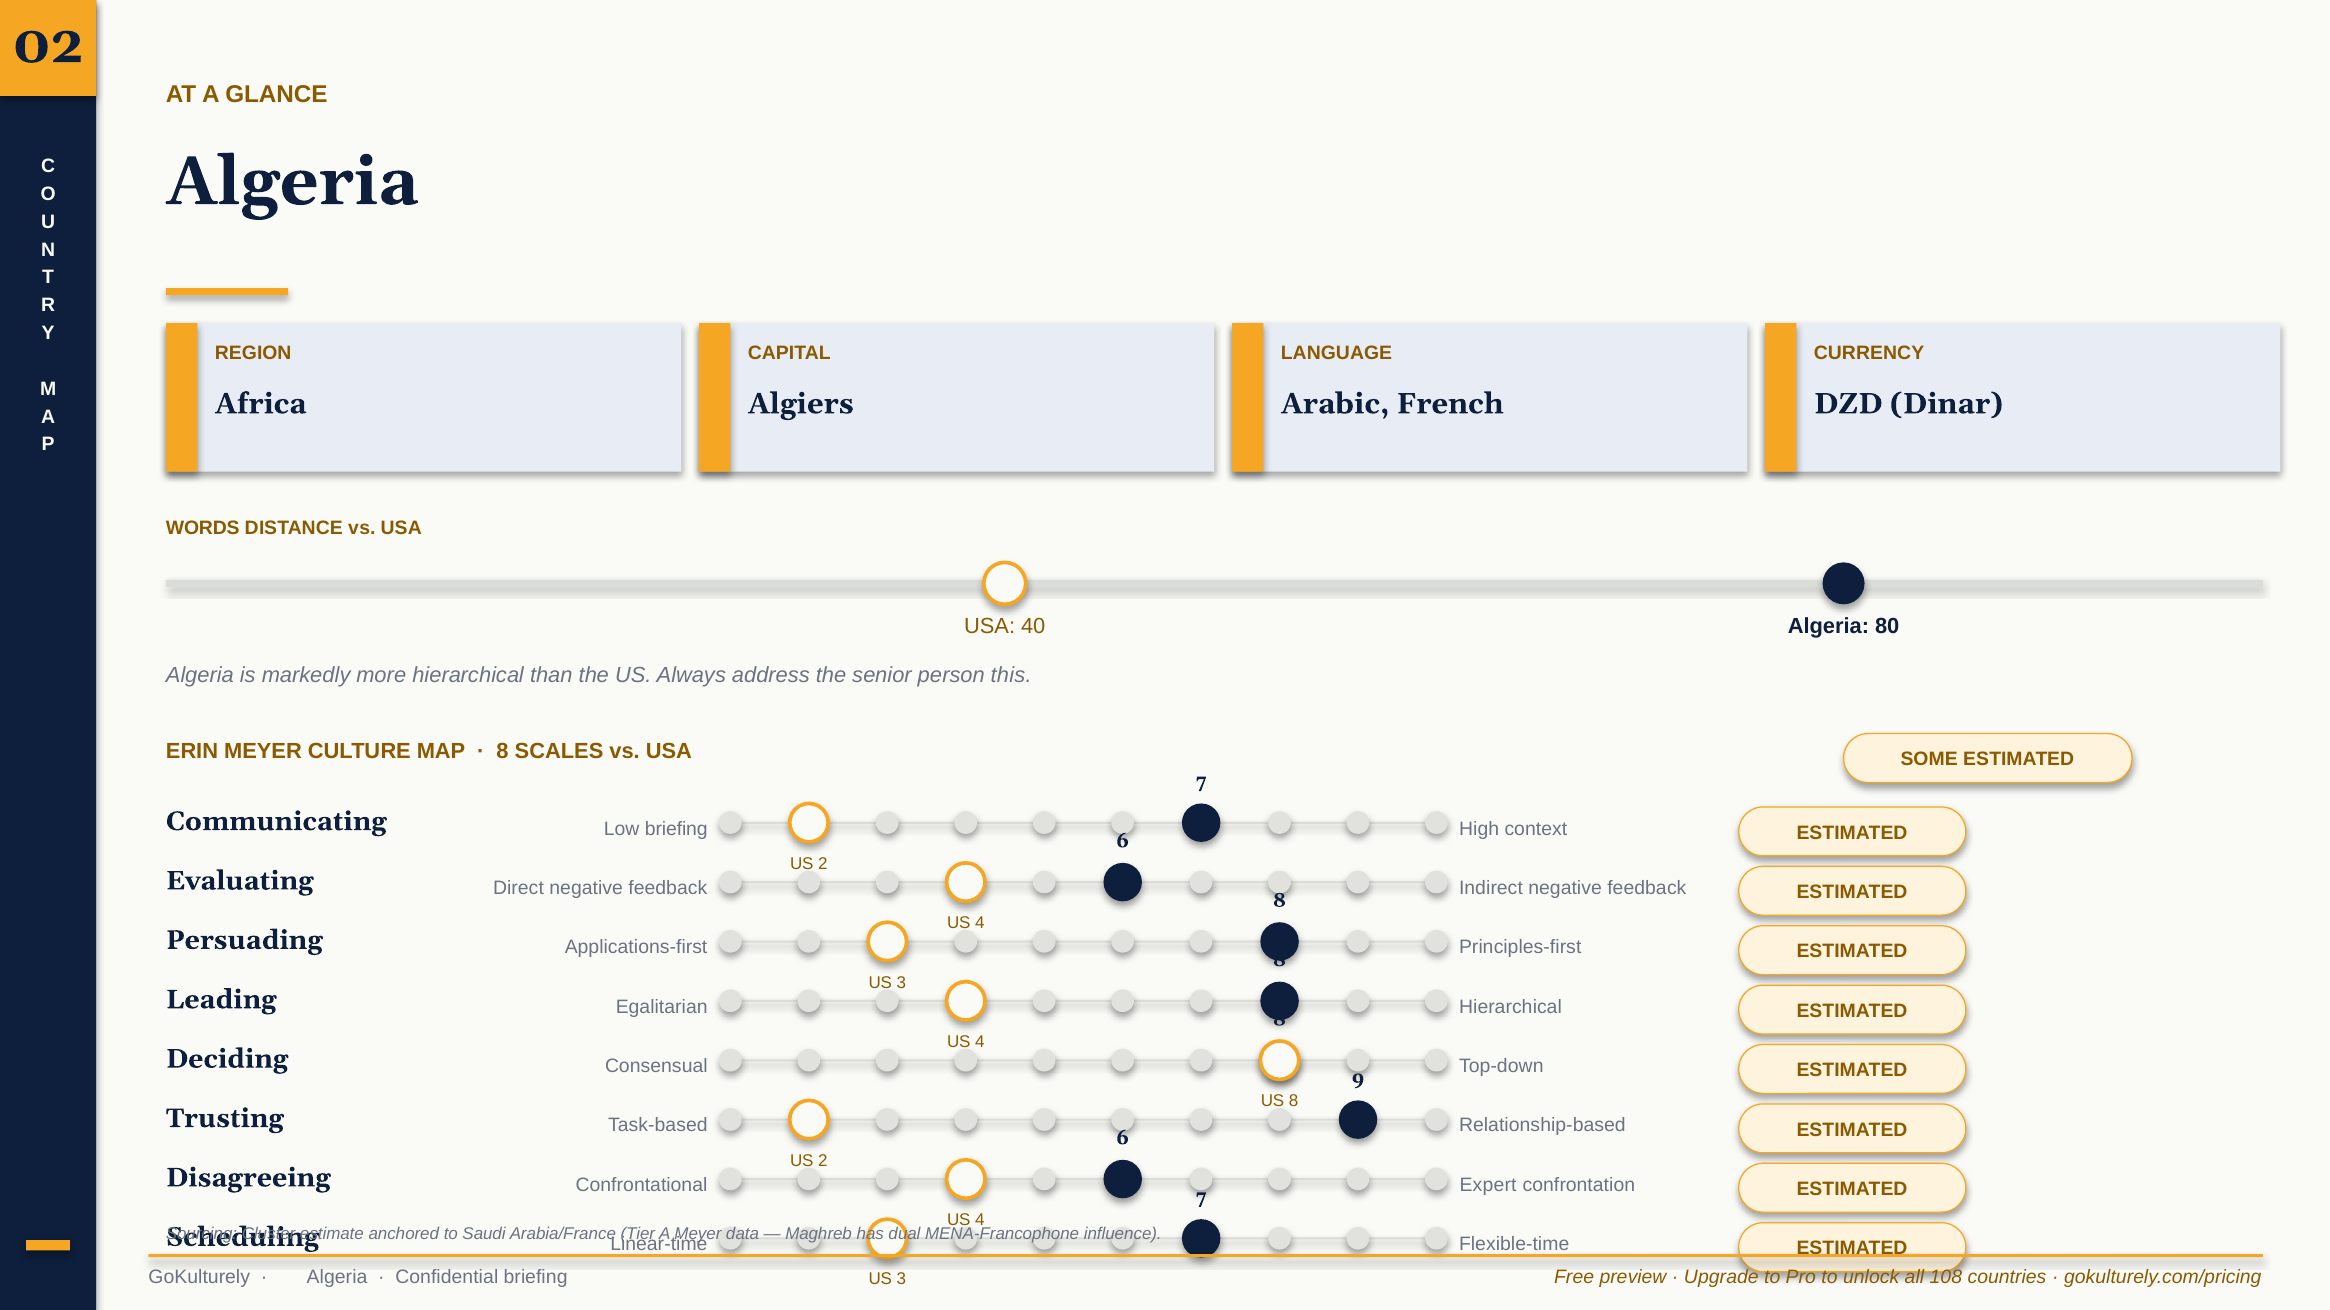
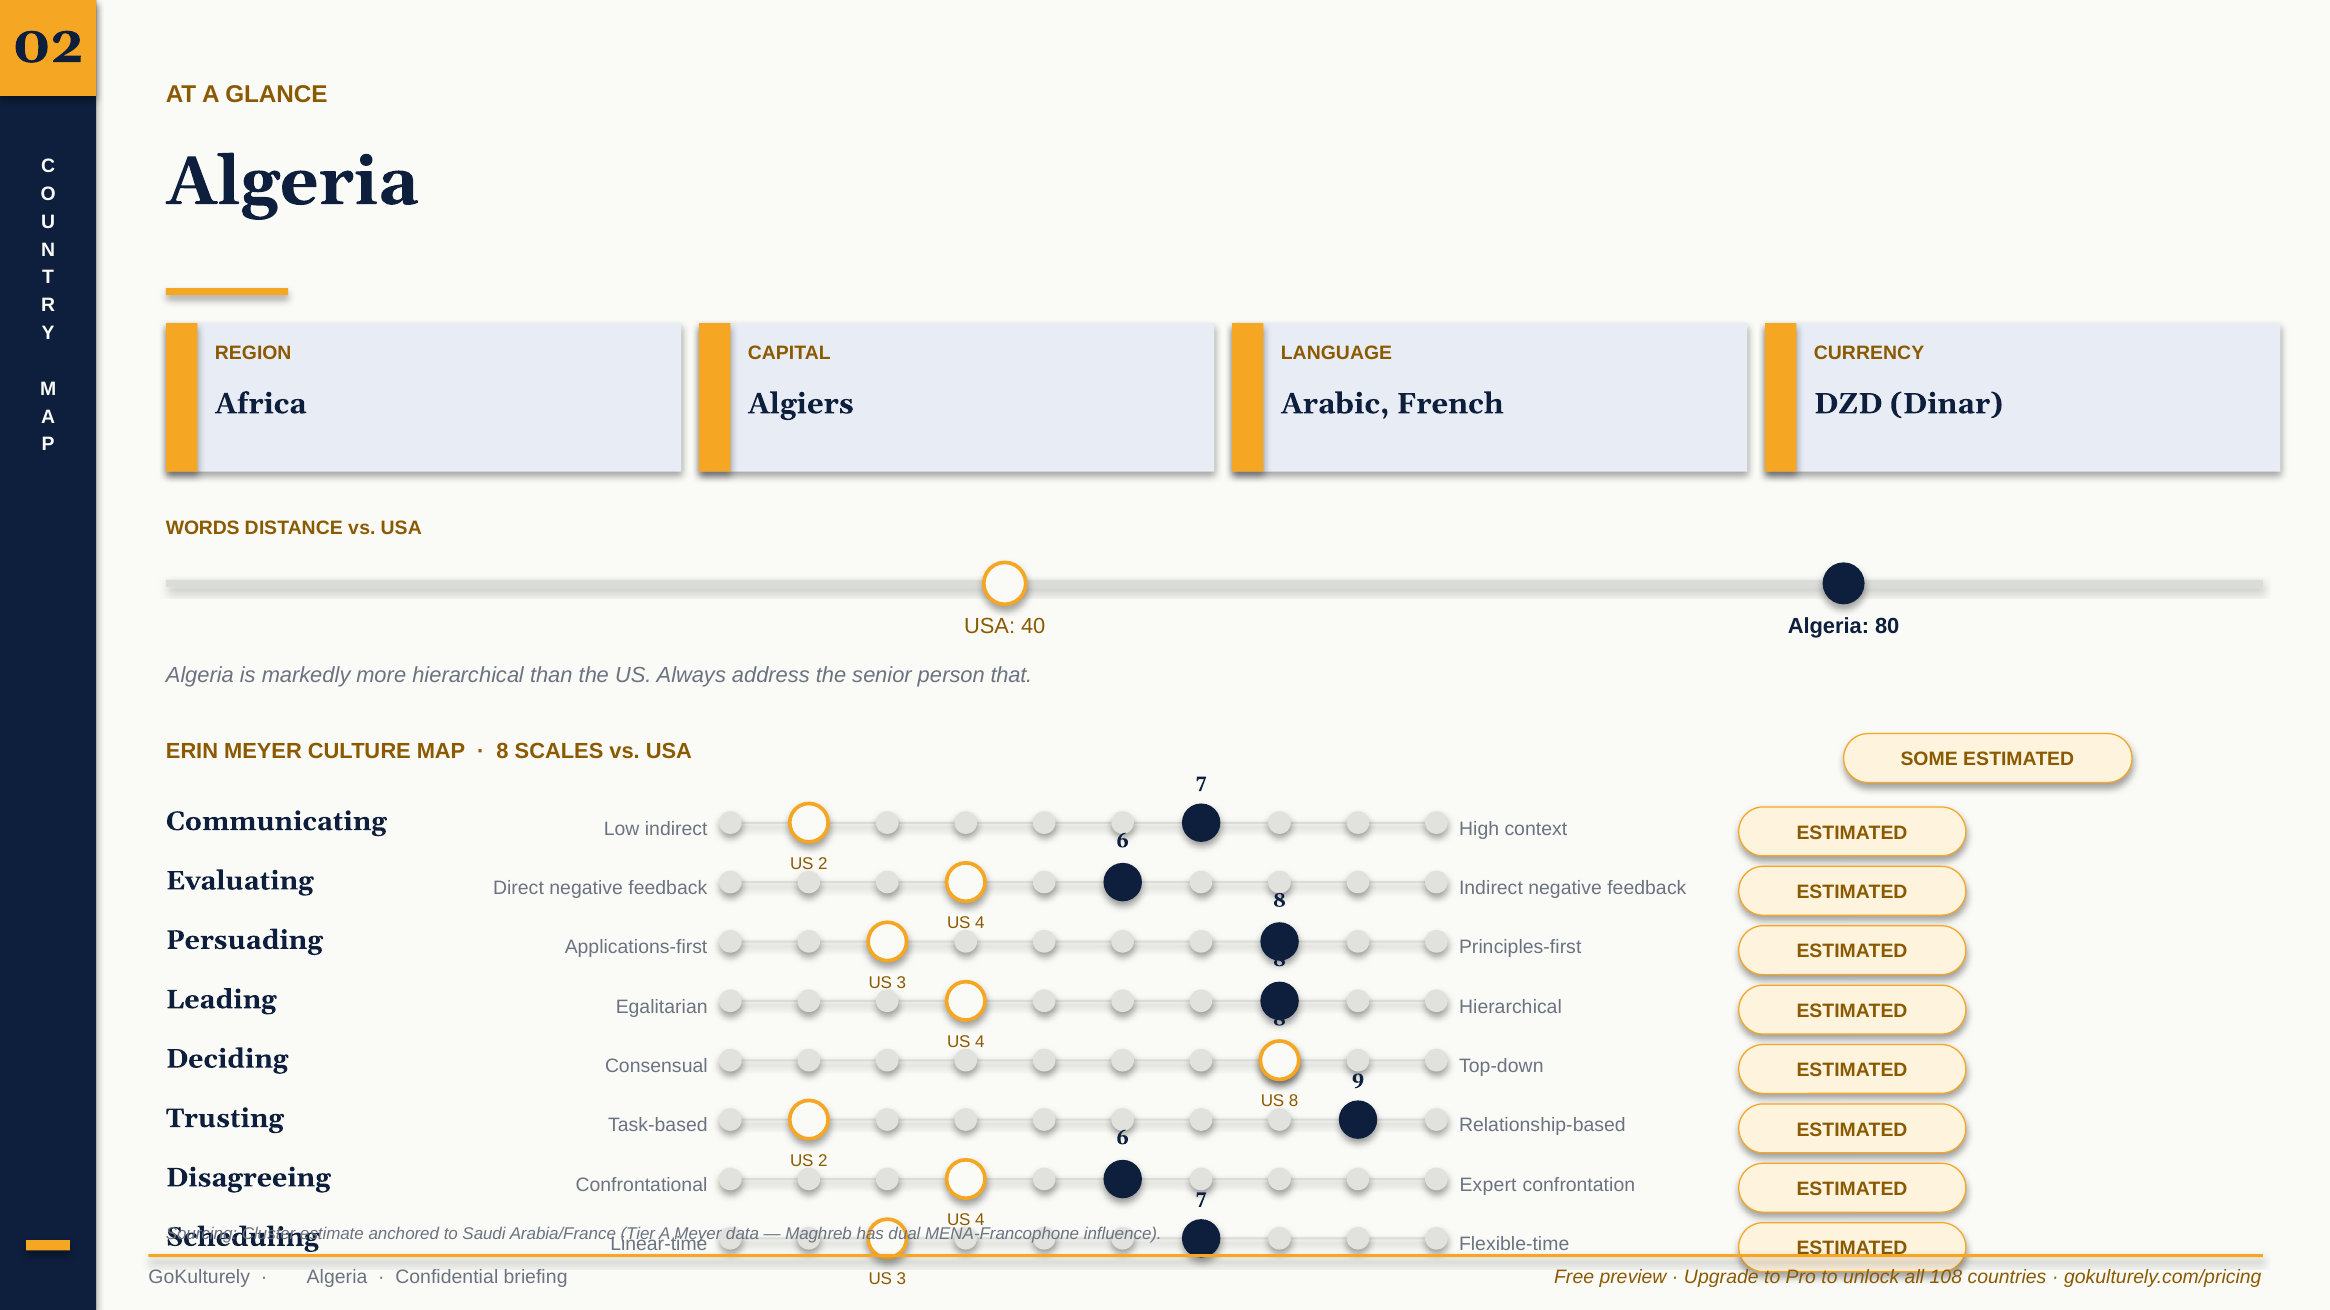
this: this -> that (1011, 675)
Low briefing: briefing -> indirect (676, 829)
